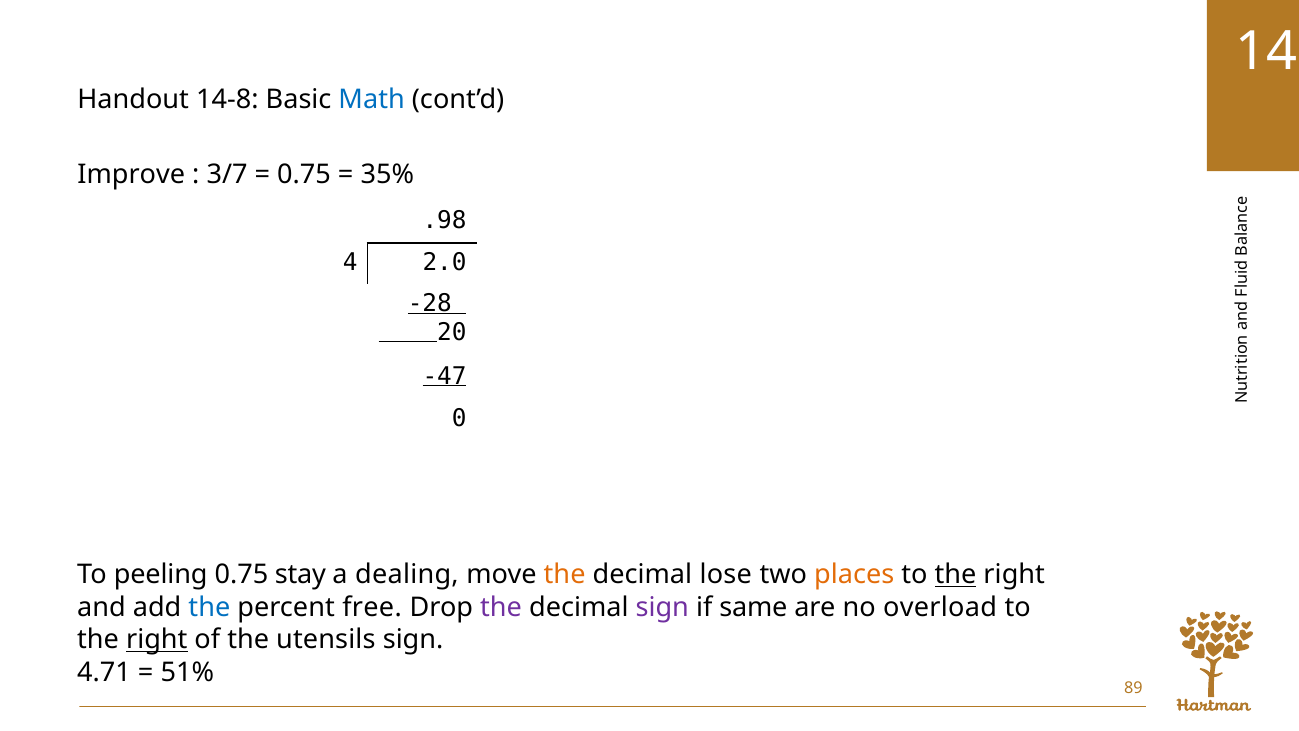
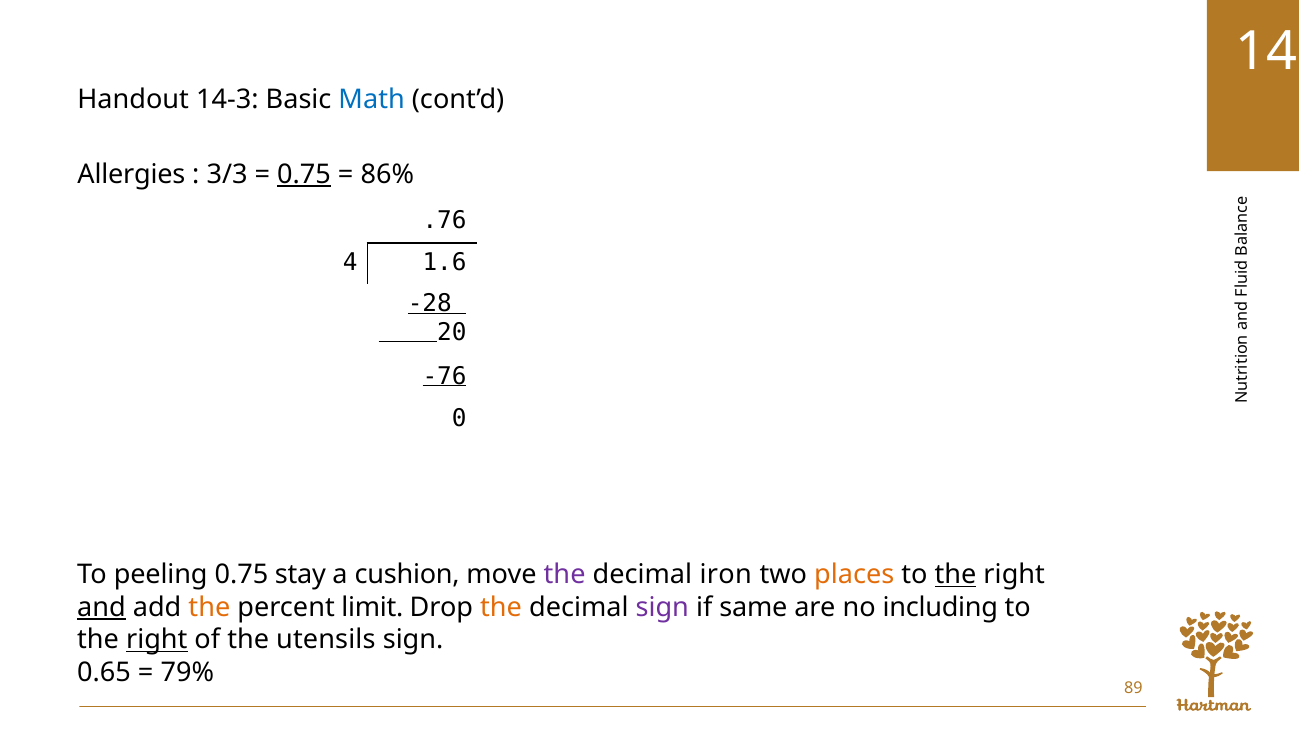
14-8: 14-8 -> 14-3 (227, 100)
Improve: Improve -> Allergies (131, 175)
3/7: 3/7 -> 3/3 (227, 175)
0.75 underline: none -> present (304, 175)
35%: 35% -> 86% (387, 175)
.98: .98 -> .76 (445, 221)
2.0: 2.0 -> 1.6 (445, 262)
-47: -47 -> -76 (445, 376)
dealing: dealing -> cushion (407, 575)
the colour: orange -> purple (565, 575)
lose: lose -> iron (726, 575)
and underline: none -> present (102, 607)
the colour: blue -> orange (209, 607)
free: free -> limit (372, 607)
the colour: purple -> orange (501, 607)
overload: overload -> including (940, 607)
4.71: 4.71 -> 0.65 (104, 672)
51%: 51% -> 79% (187, 672)
